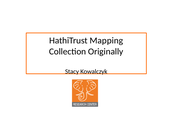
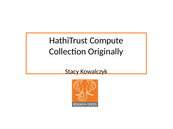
Mapping: Mapping -> Compute (106, 41)
